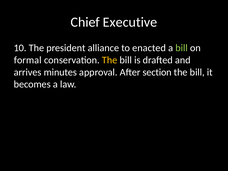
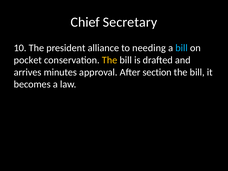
Executive: Executive -> Secretary (130, 22)
enacted: enacted -> needing (149, 48)
bill colour: light green -> light blue (182, 48)
formal: formal -> pocket (28, 60)
